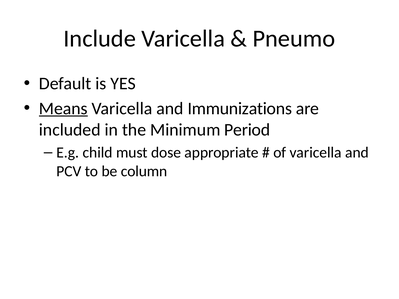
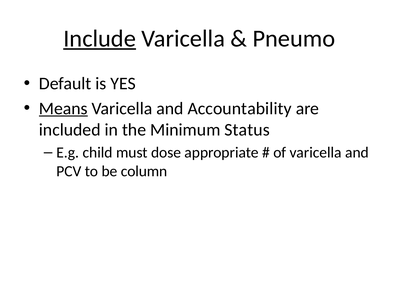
Include underline: none -> present (100, 39)
Immunizations: Immunizations -> Accountability (240, 109)
Period: Period -> Status (247, 130)
